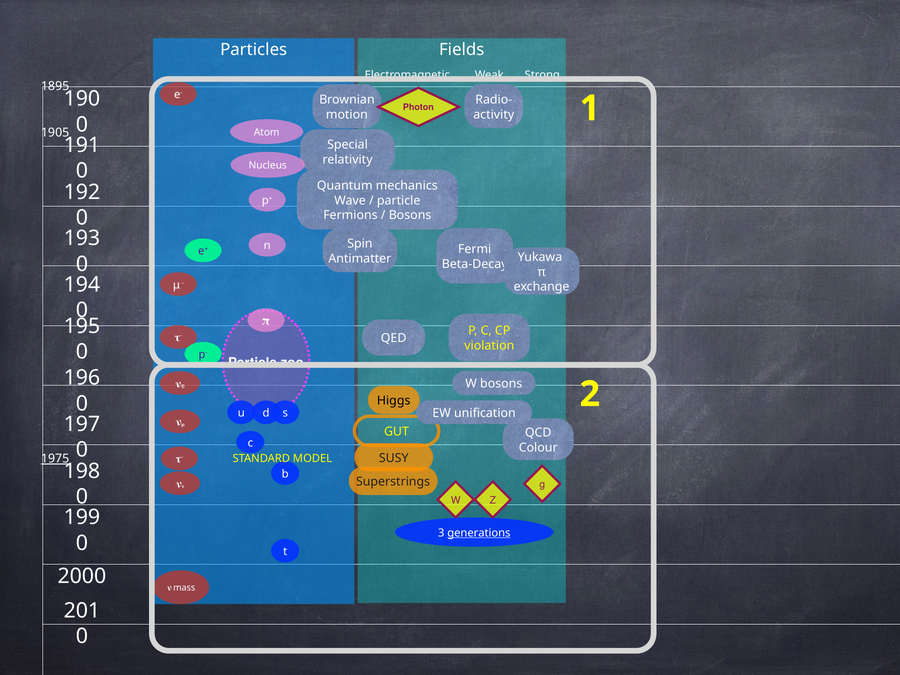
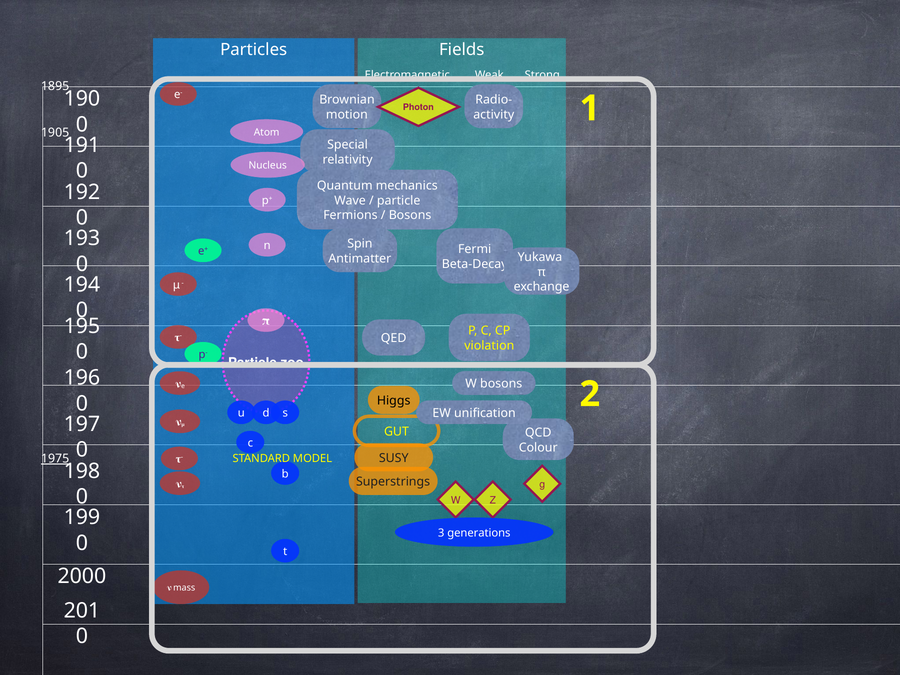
generations underline: present -> none (479, 533)
